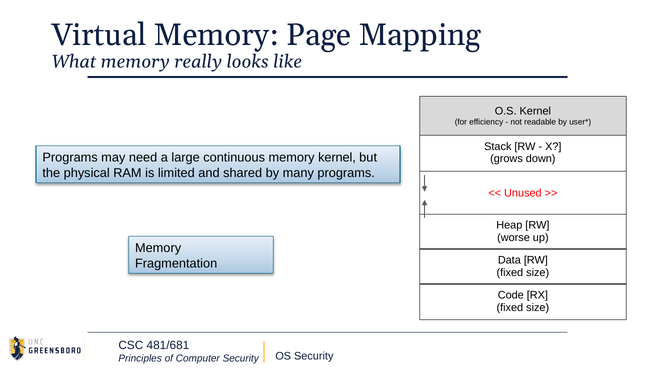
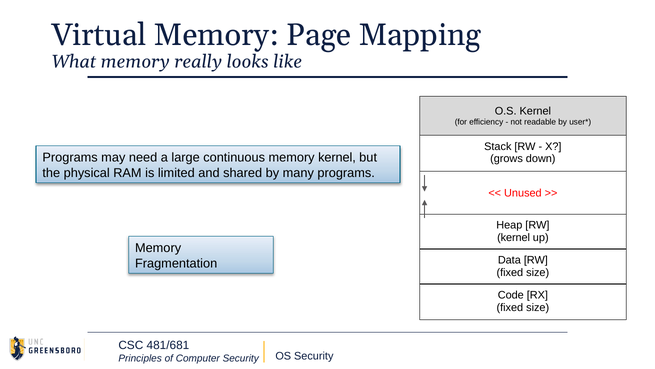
worse: worse -> kernel (514, 237)
